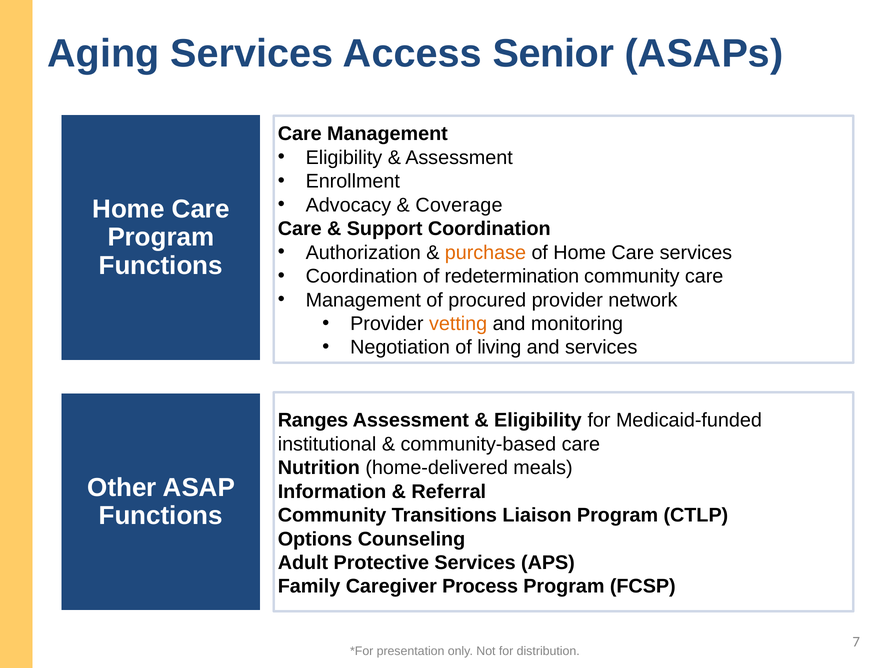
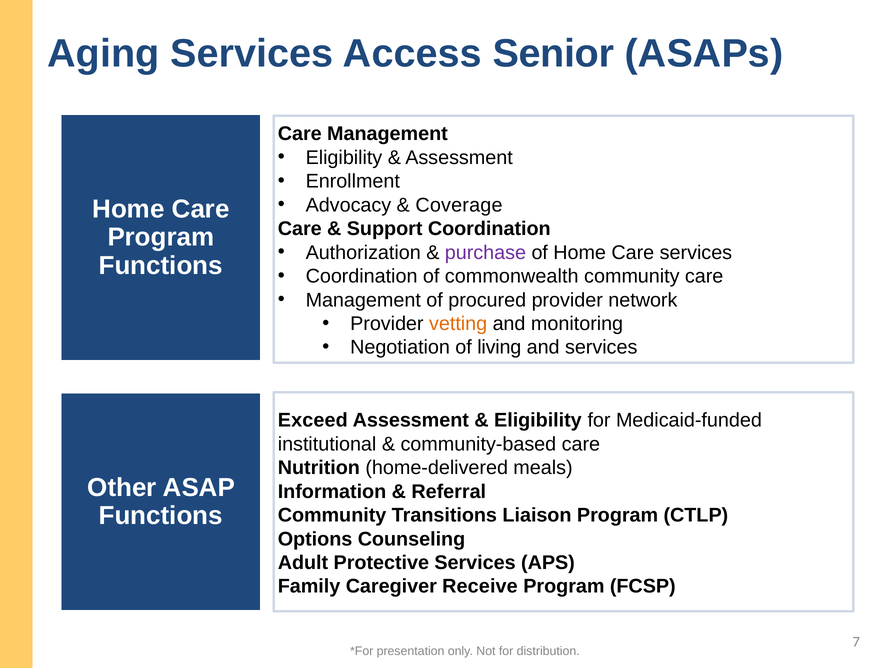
purchase colour: orange -> purple (485, 253)
redetermination: redetermination -> commonwealth (512, 276)
Ranges: Ranges -> Exceed (313, 420)
Process: Process -> Receive (480, 587)
